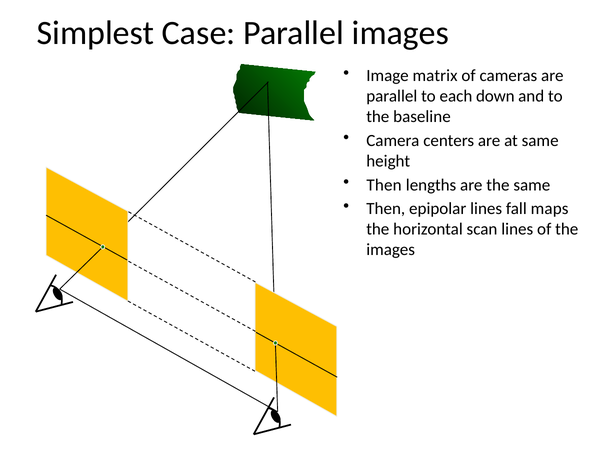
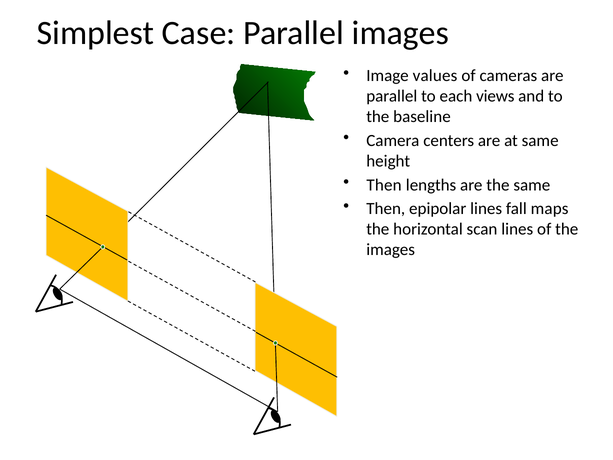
matrix: matrix -> values (435, 76)
down: down -> views (495, 96)
